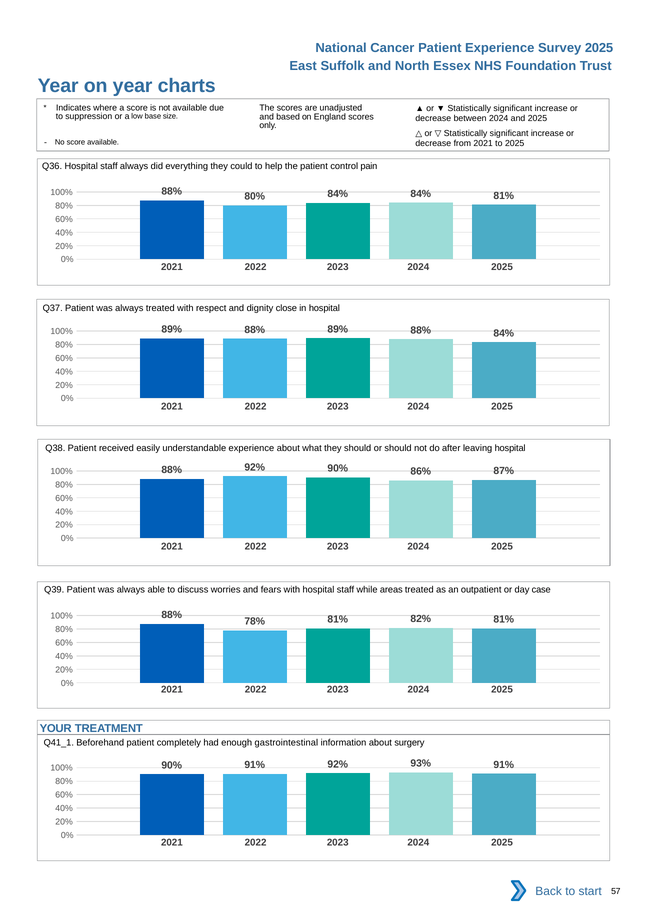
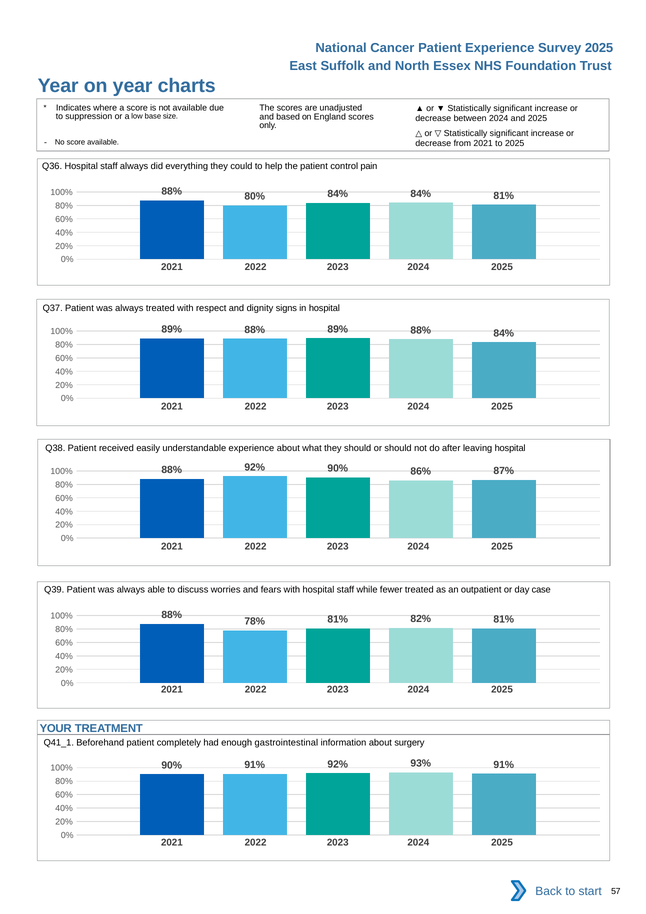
close: close -> signs (286, 308)
areas: areas -> fewer (391, 590)
